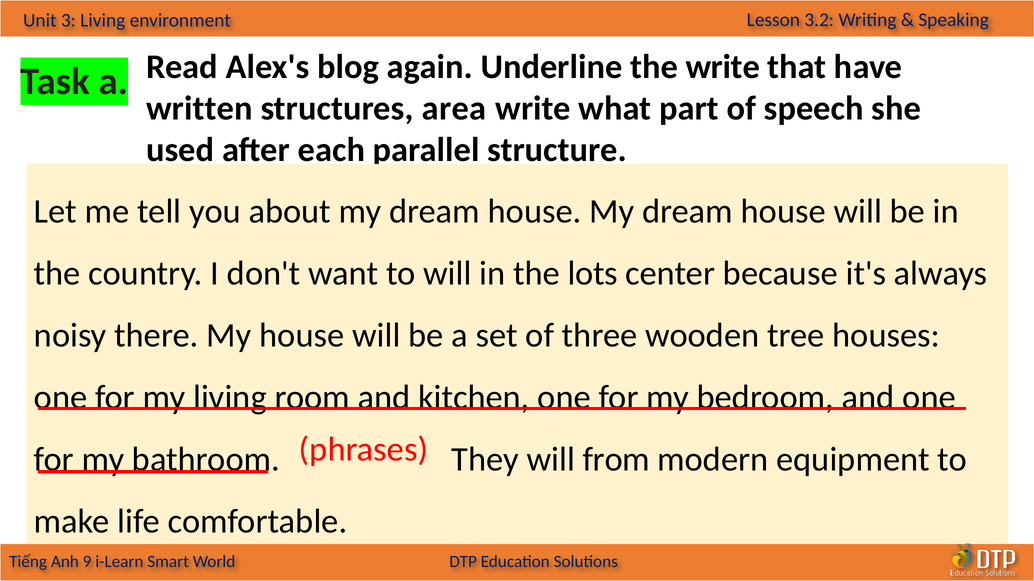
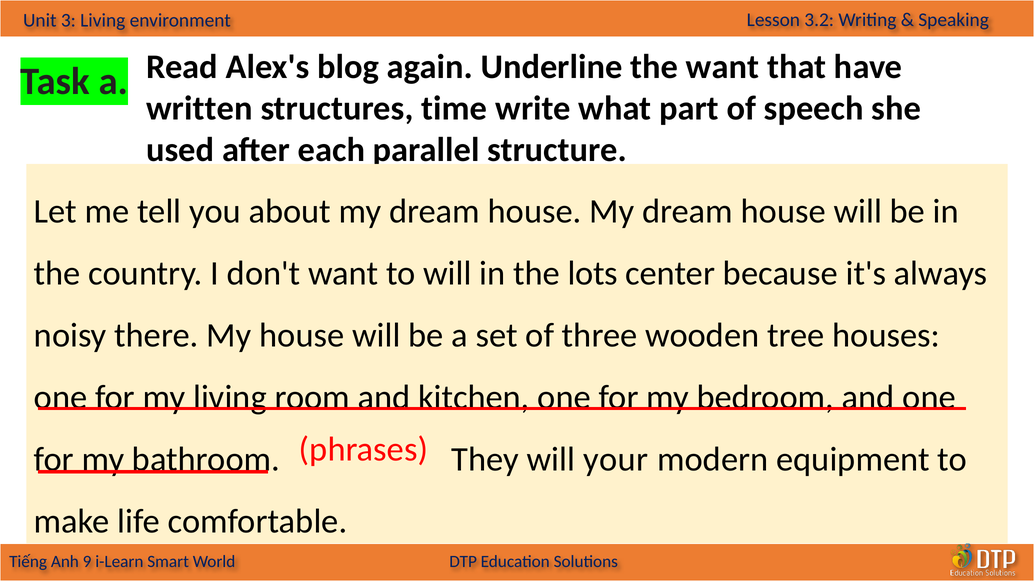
the write: write -> want (723, 67)
area: area -> time (454, 109)
from: from -> your (616, 460)
